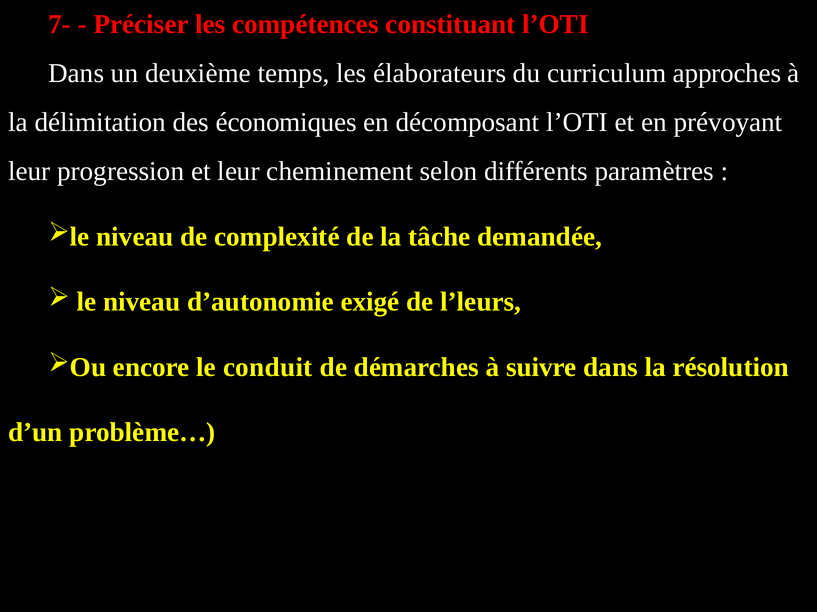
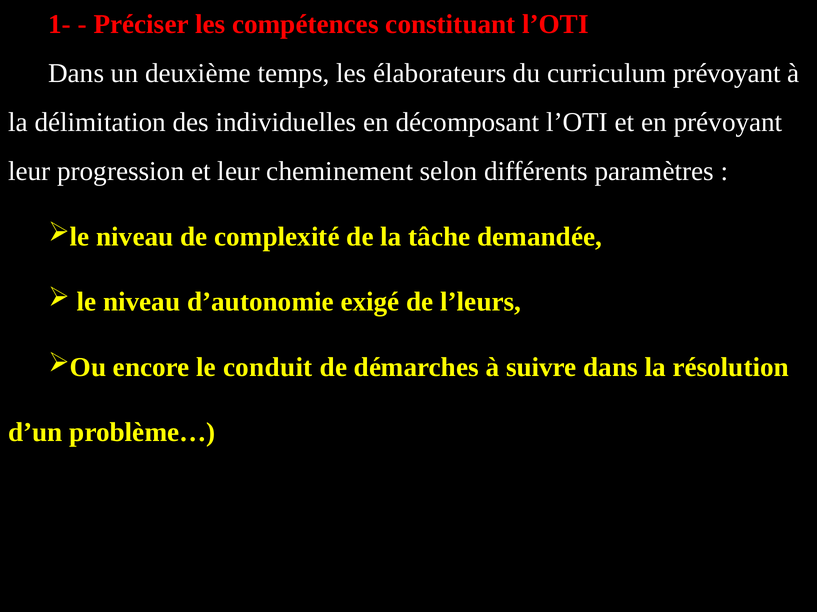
7-: 7- -> 1- (60, 24)
curriculum approches: approches -> prévoyant (727, 74)
économiques: économiques -> individuelles (286, 123)
